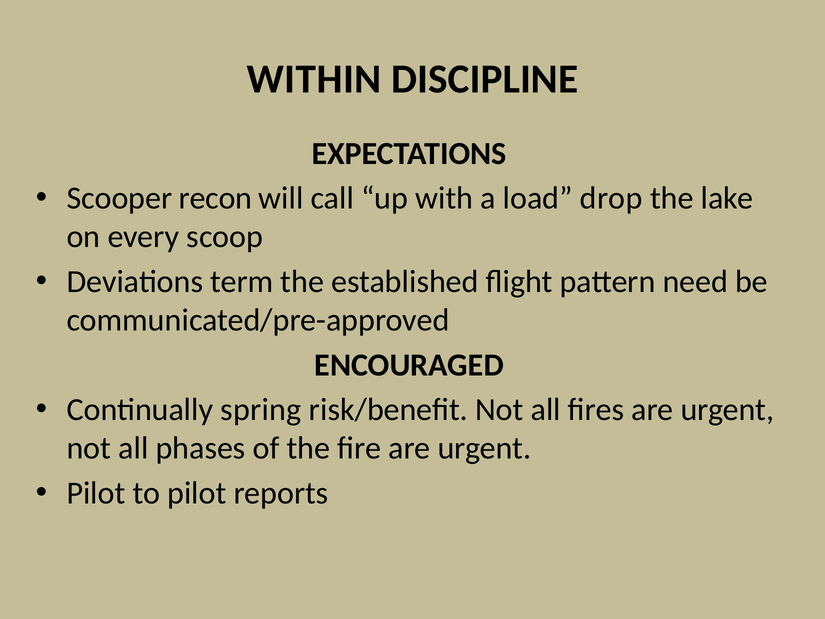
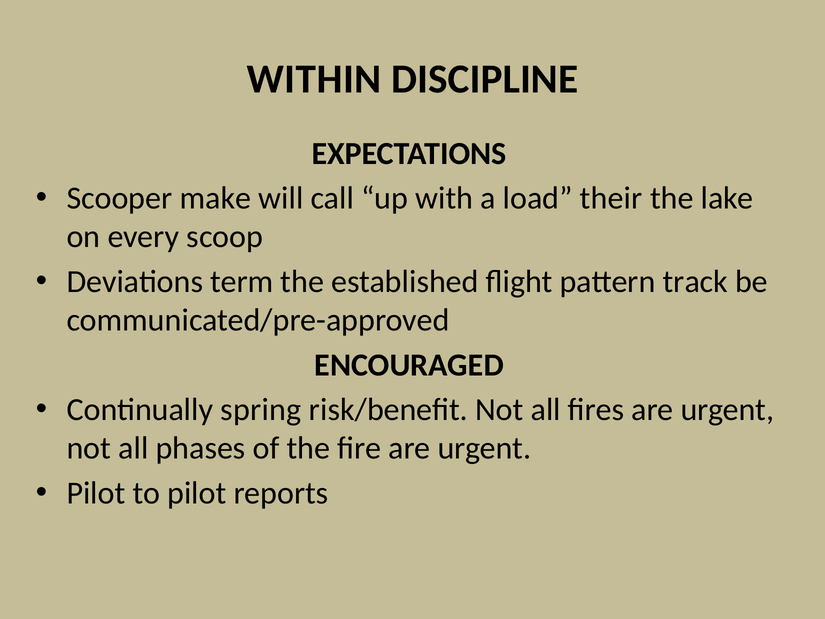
recon: recon -> make (215, 198)
drop: drop -> their (611, 198)
need: need -> track (695, 282)
